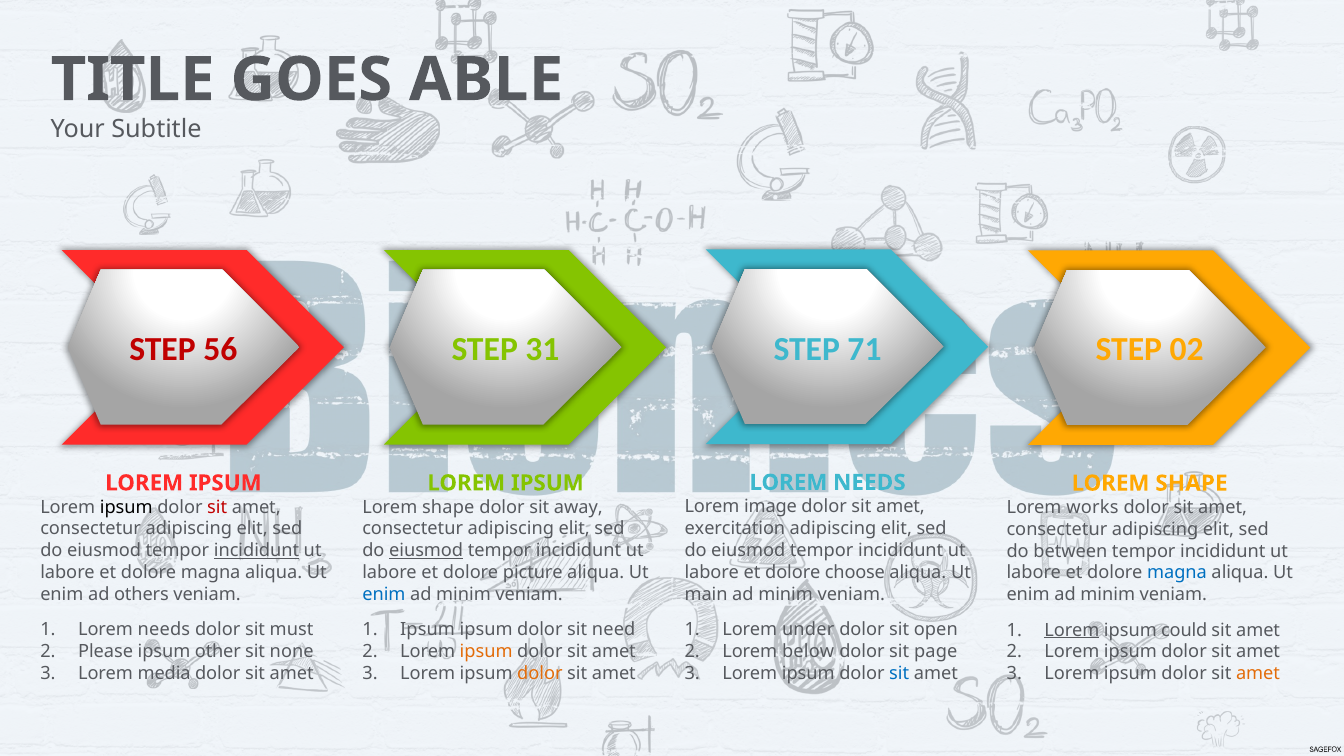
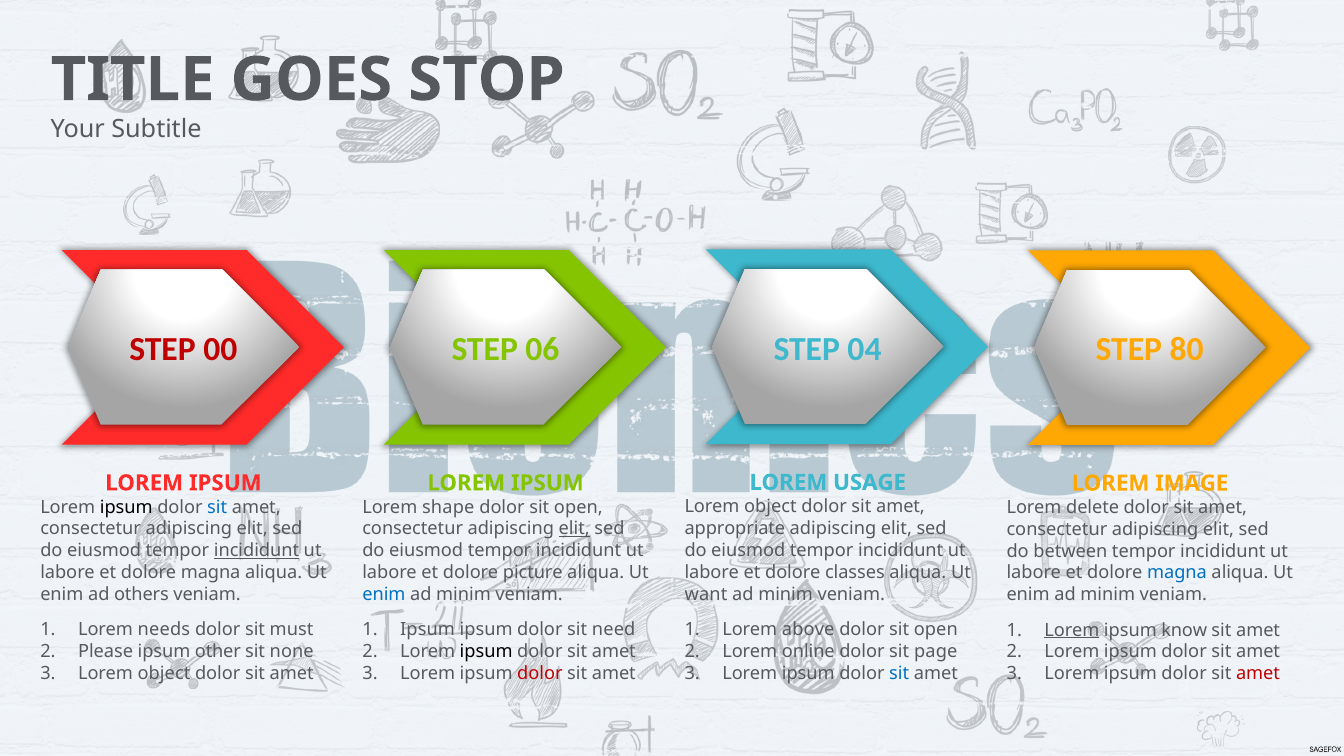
ABLE: ABLE -> STOP (486, 80)
71: 71 -> 04 (865, 349)
56: 56 -> 00 (220, 350)
31: 31 -> 06 (542, 350)
02: 02 -> 80 (1187, 350)
NEEDS: NEEDS -> USAGE (870, 482)
SHAPE: SHAPE -> IMAGE (1192, 483)
image: image -> object (770, 507)
sit colour: red -> blue (217, 507)
away: away -> open (578, 507)
works: works -> delete (1093, 507)
exercitation: exercitation -> appropriate (735, 528)
elit underline: none -> present (574, 529)
eiusmod underline: present -> none (426, 551)
choose: choose -> classes (855, 572)
main: main -> want (706, 594)
under: under -> above (808, 629)
could: could -> know (1184, 630)
below: below -> online (808, 651)
ipsum colour: orange -> black (486, 652)
media: media -> object (164, 674)
dolor colour: orange -> red (540, 674)
amet colour: orange -> red (1258, 674)
